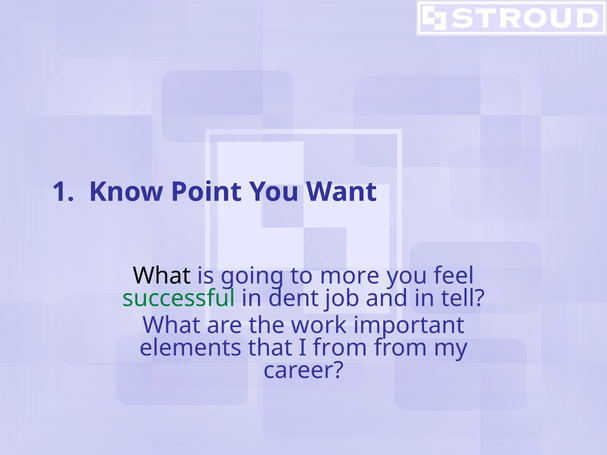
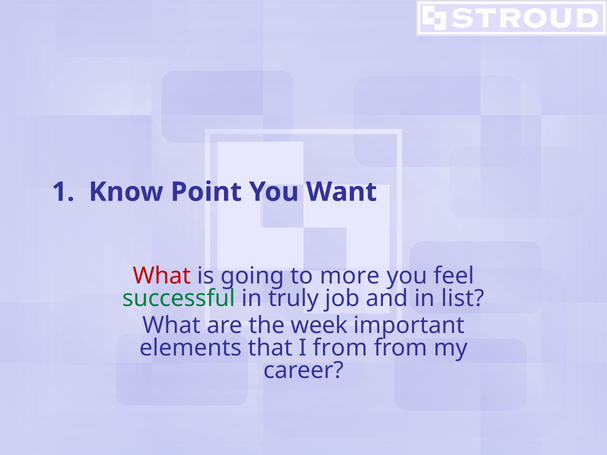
What colour: black -> red (162, 276)
dent: dent -> truly (293, 299)
tell: tell -> list (463, 299)
work: work -> week (319, 326)
